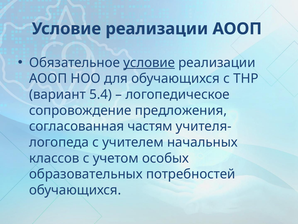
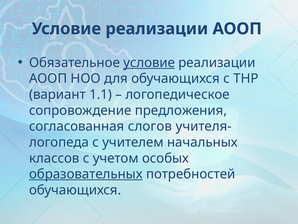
5.4: 5.4 -> 1.1 (101, 94)
частям: частям -> слогов (150, 126)
образовательных underline: none -> present (86, 174)
